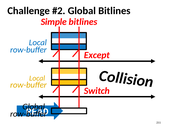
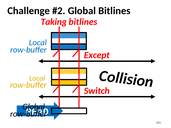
Simple: Simple -> Taking (54, 22)
